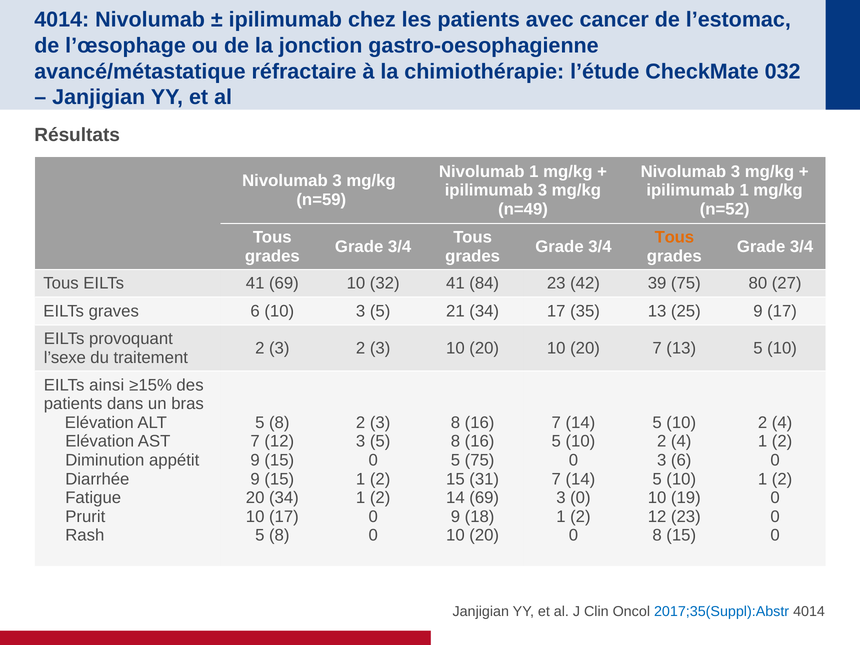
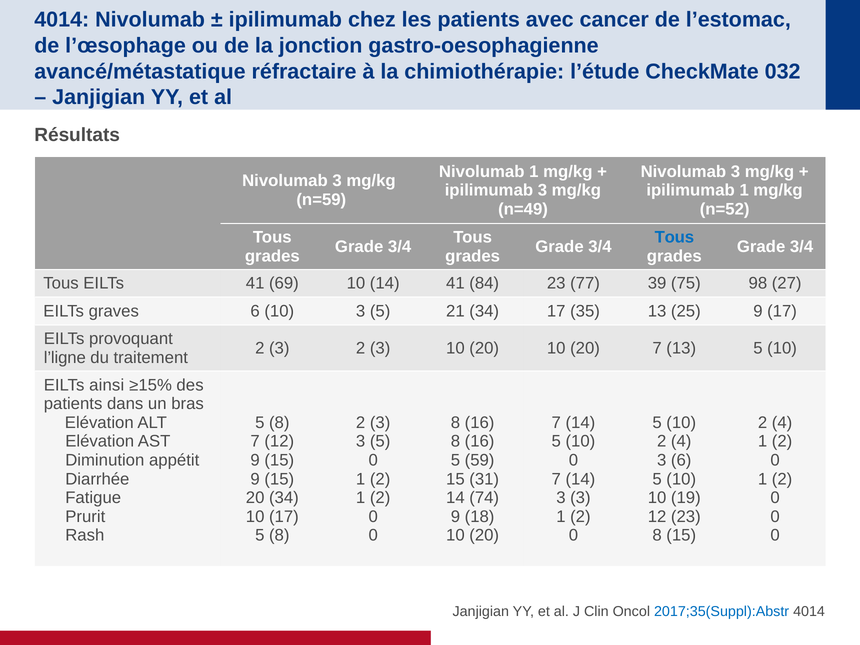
Tous colour: orange -> blue (674, 237)
10 32: 32 -> 14 (385, 283)
42: 42 -> 77 (585, 283)
80: 80 -> 98 (758, 283)
l’sexe: l’sexe -> l’ligne (65, 358)
5 75: 75 -> 59 (480, 460)
14 69: 69 -> 74 (484, 498)
0: 0 -> 3 (580, 498)
